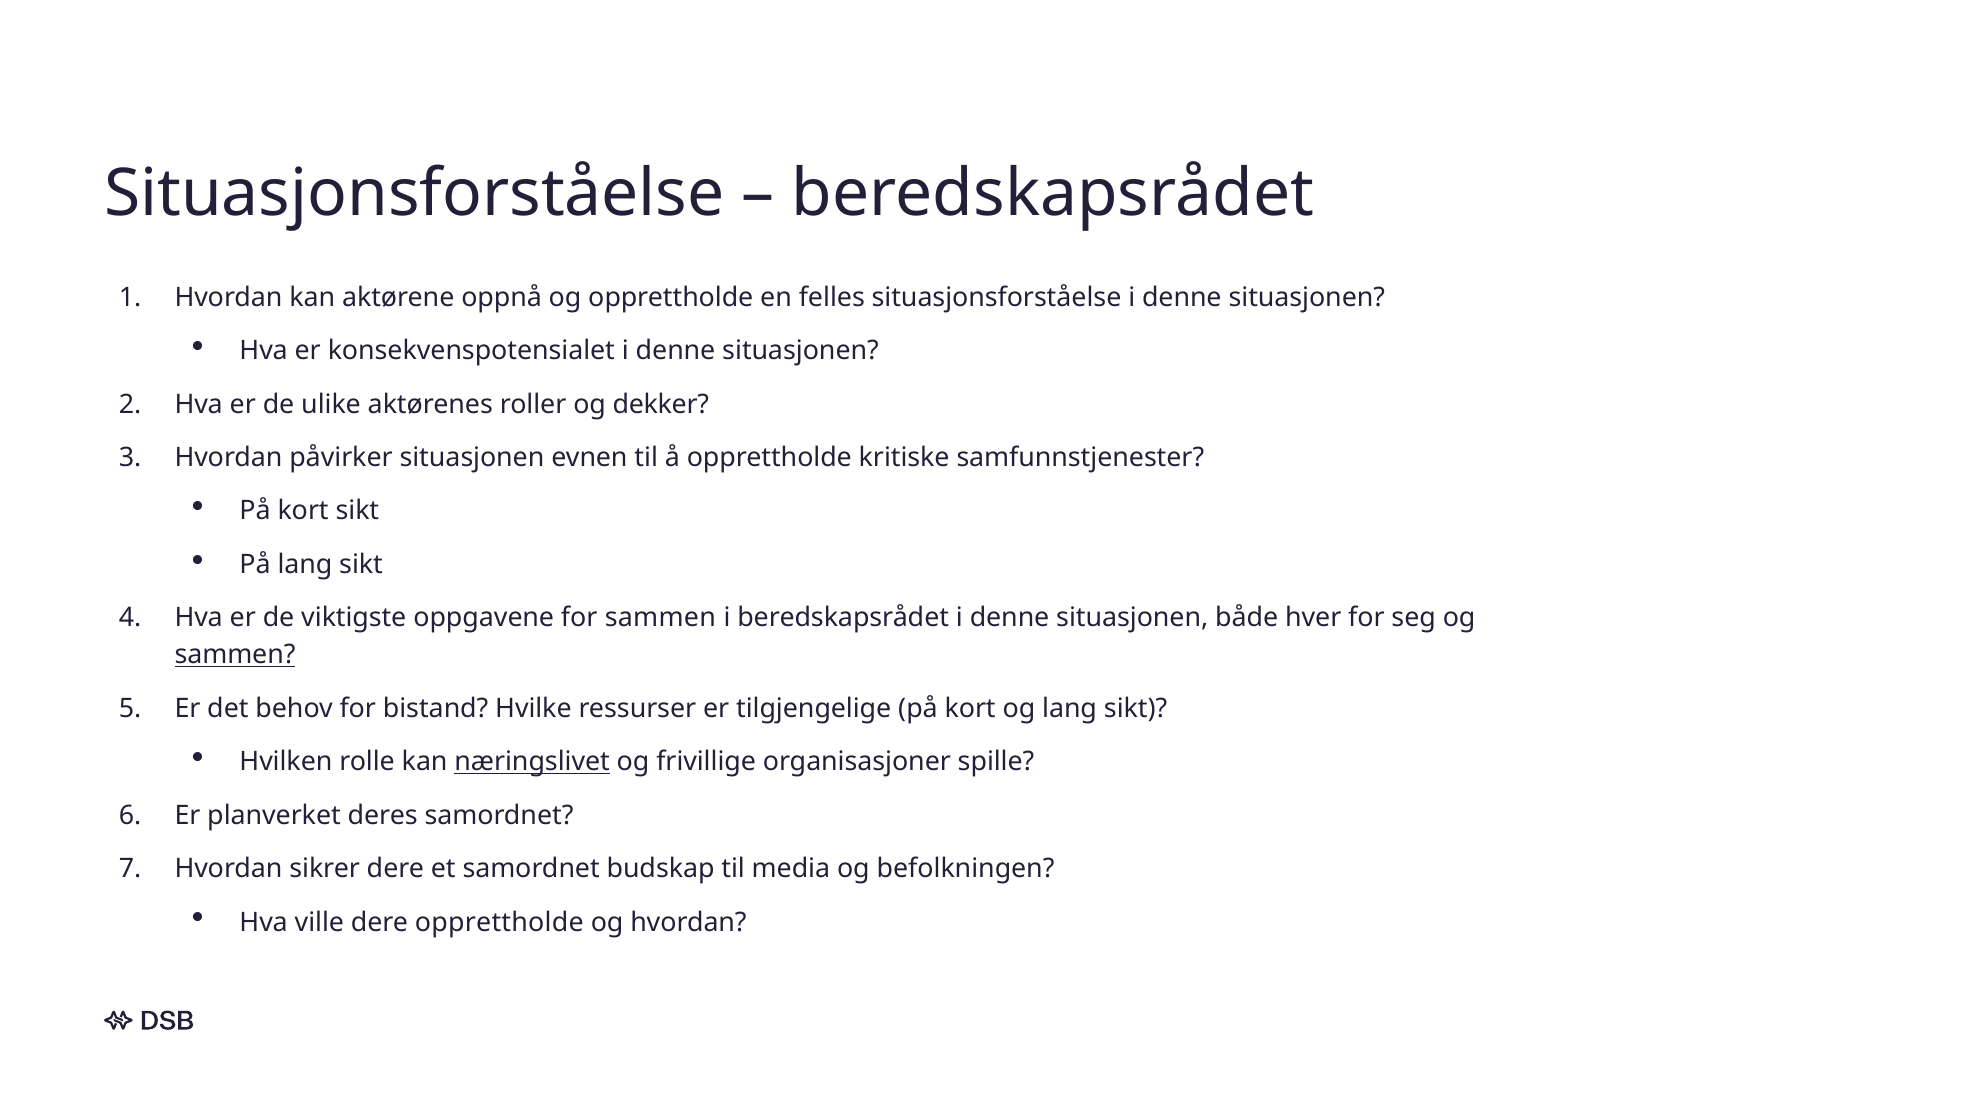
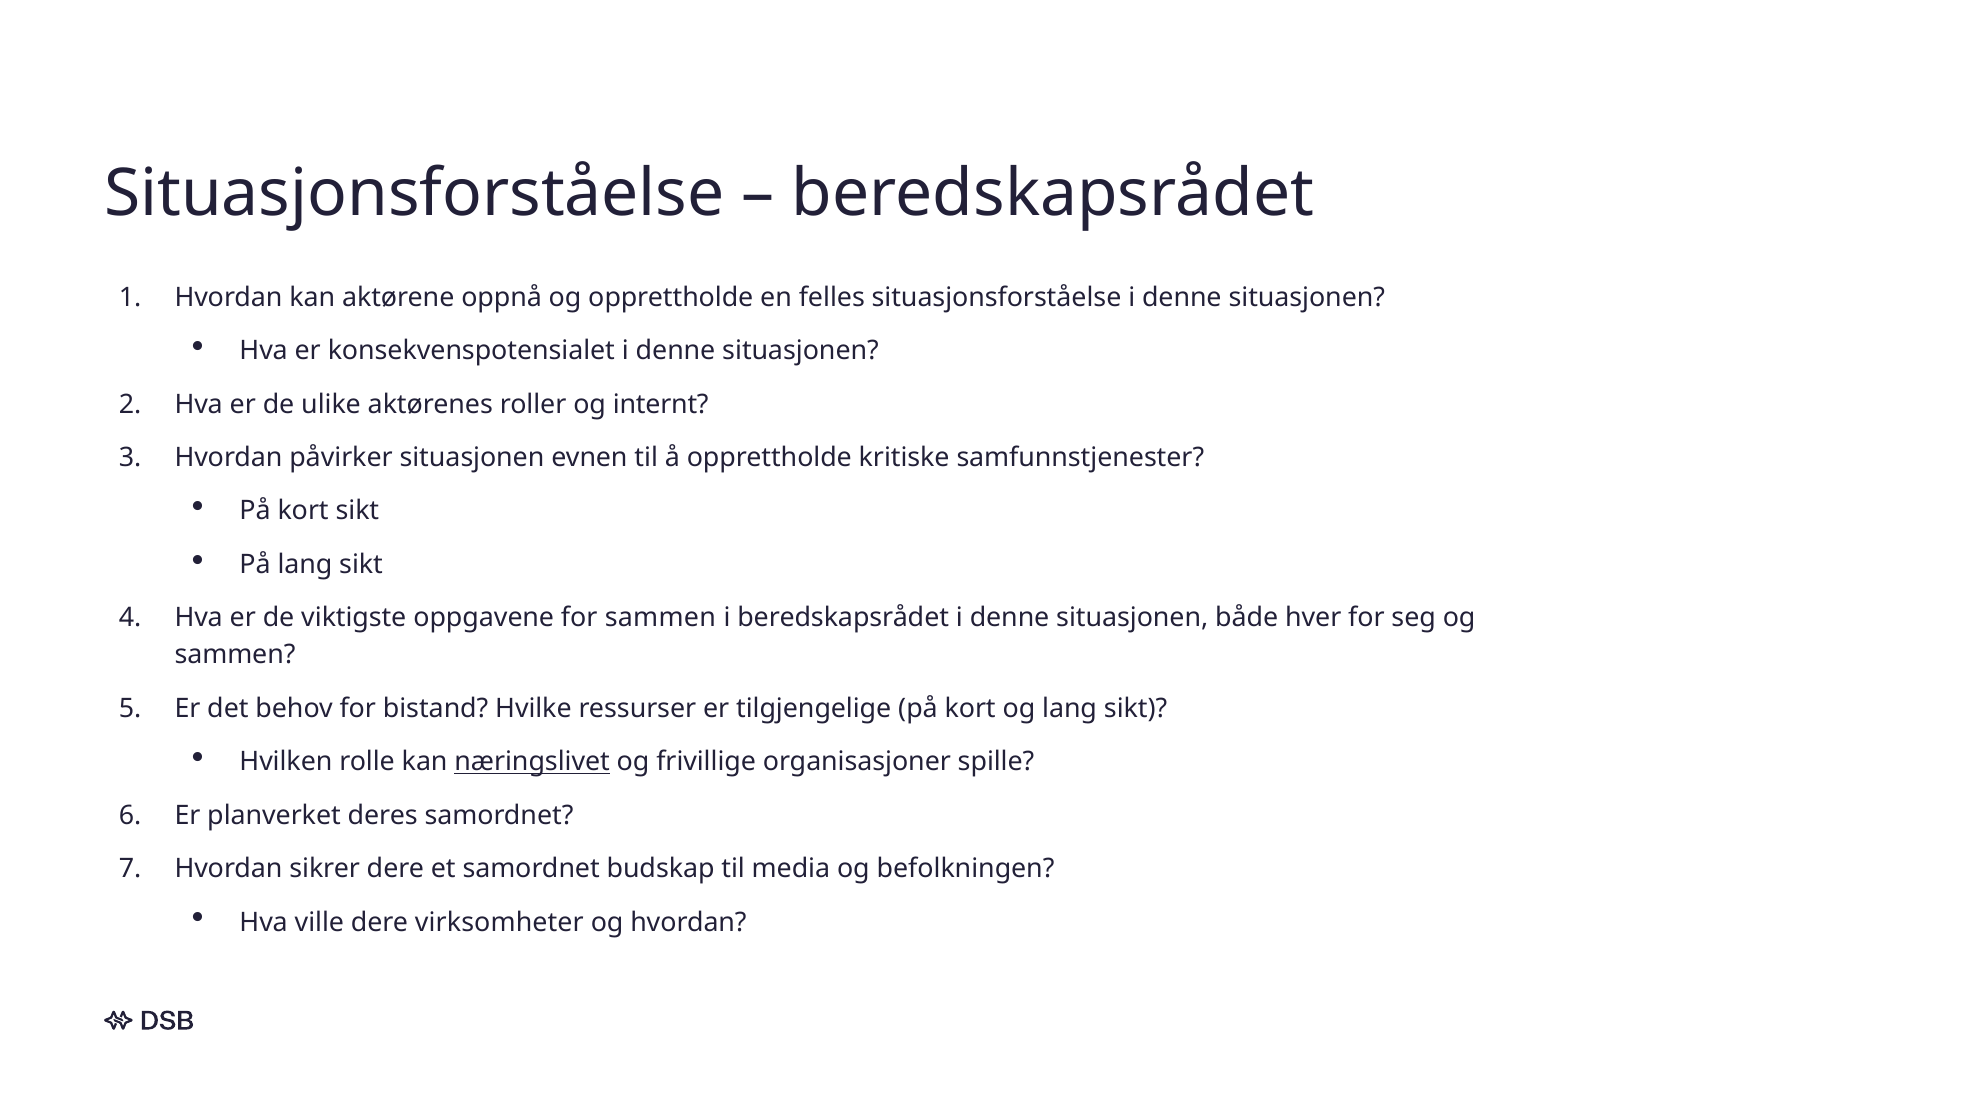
dekker: dekker -> internt (661, 404)
sammen underline: present -> none (235, 655)
dere opprettholde: opprettholde -> virksomheter (499, 922)
